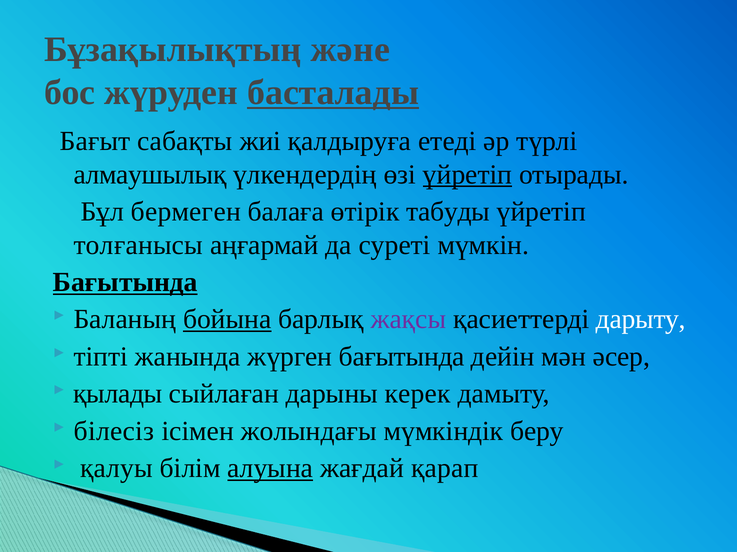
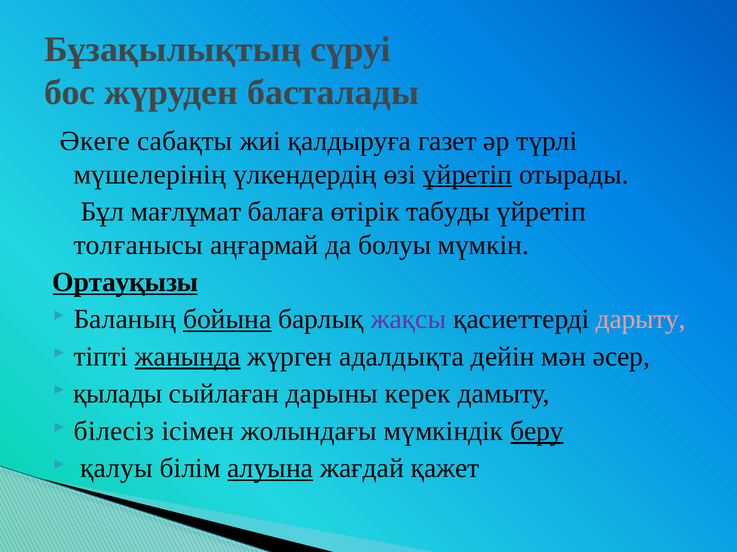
және: және -> сүруі (351, 50)
басталады underline: present -> none (333, 93)
Бағыт: Бағыт -> Әкеге (95, 142)
етеді: етеді -> газет (447, 142)
алмаушылық: алмаушылық -> мүшелерінің (150, 175)
бермеген: бермеген -> мағлұмат (186, 212)
суреті: суреті -> болуы (395, 245)
Бағытында: Бағытында -> Ортауқызы (125, 283)
дарыту colour: white -> pink (641, 320)
жанында underline: none -> present (188, 357)
жүрген бағытында: бағытында -> адалдықта (401, 357)
беру underline: none -> present (537, 432)
қарап: қарап -> қажет (445, 469)
